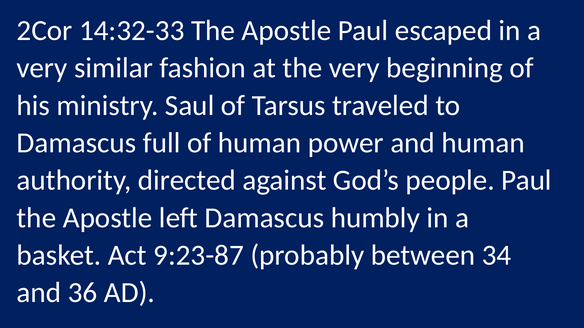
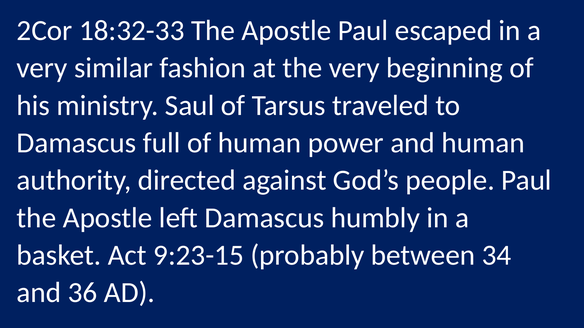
14:32-33: 14:32-33 -> 18:32-33 (132, 31)
9:23-87: 9:23-87 -> 9:23-15 (199, 256)
